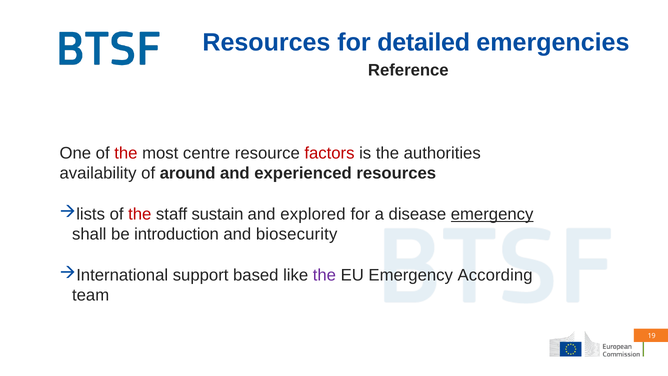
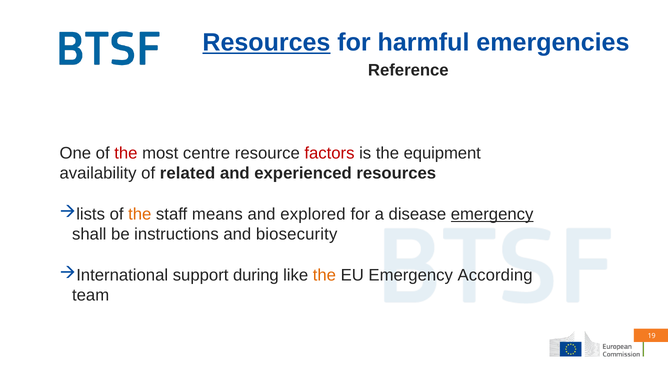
Resources underline: none -> present (266, 42)
detailed: detailed -> harmful (424, 42)
authorities: authorities -> equipment (442, 153)
around: around -> related (188, 173)
the colour: red -> orange (140, 214)
sustain: sustain -> means (217, 214)
introduction: introduction -> instructions (176, 234)
based: based -> during (256, 275)
the colour: purple -> orange (324, 275)
